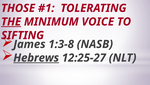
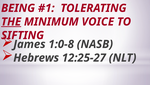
THOSE: THOSE -> BEING (18, 8)
1:3-8: 1:3-8 -> 1:0-8 (61, 44)
Hebrews underline: present -> none (36, 57)
